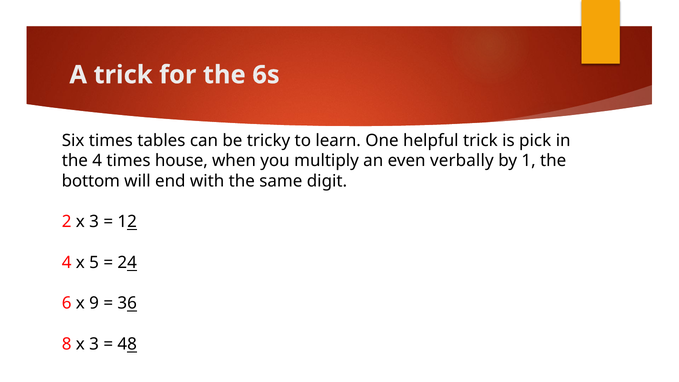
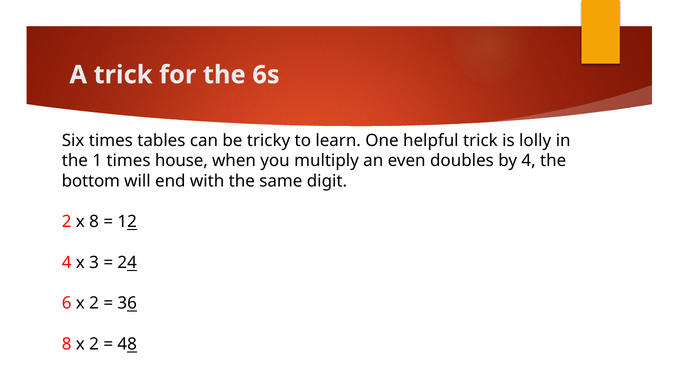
pick: pick -> lolly (535, 140)
the 4: 4 -> 1 (97, 161)
verbally: verbally -> doubles (462, 161)
by 1: 1 -> 4 (529, 161)
2 x 3: 3 -> 8 (94, 222)
5: 5 -> 3 (94, 263)
6 x 9: 9 -> 2 (94, 303)
8 x 3: 3 -> 2 (94, 344)
